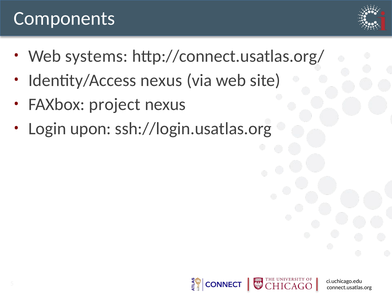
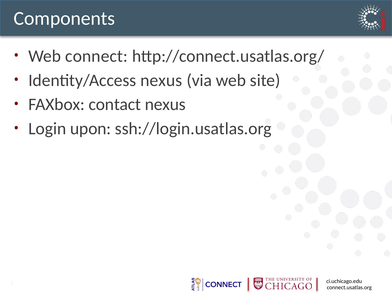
systems: systems -> connect (96, 56)
project: project -> contact (115, 104)
